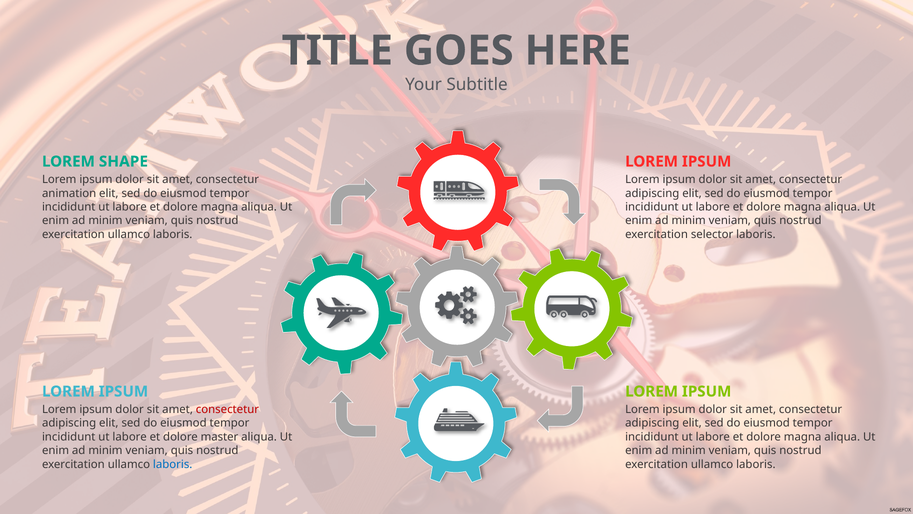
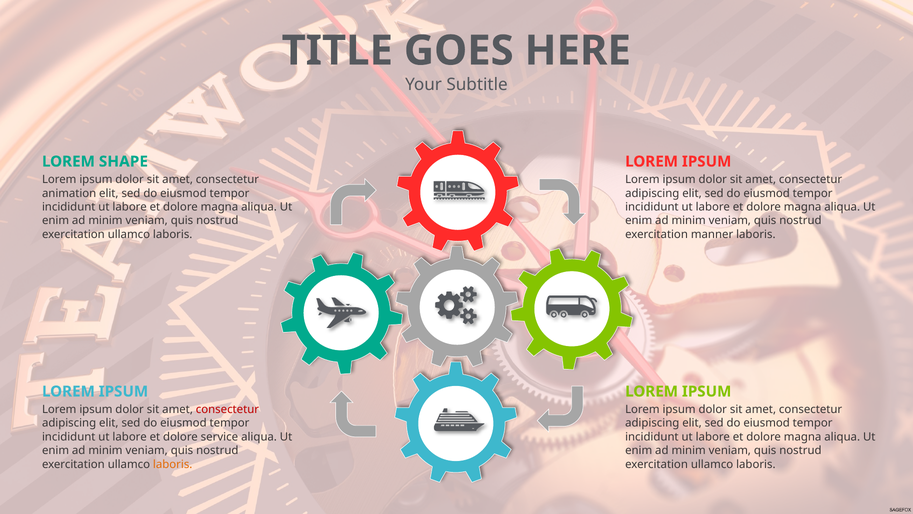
selector: selector -> manner (712, 234)
master: master -> service (219, 437)
laboris colour: blue -> orange (173, 464)
